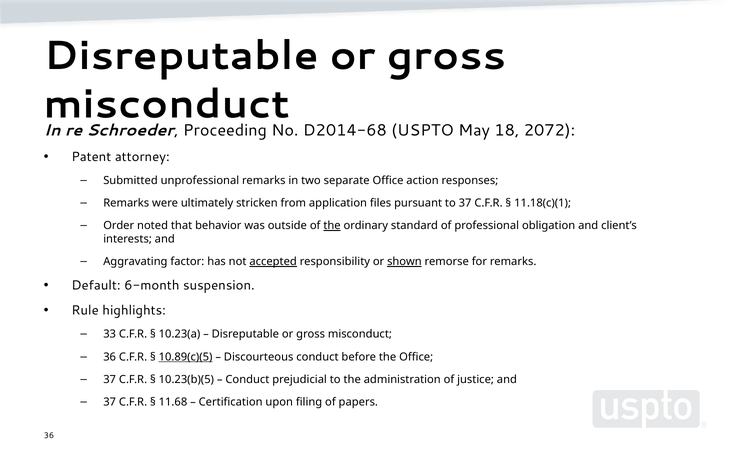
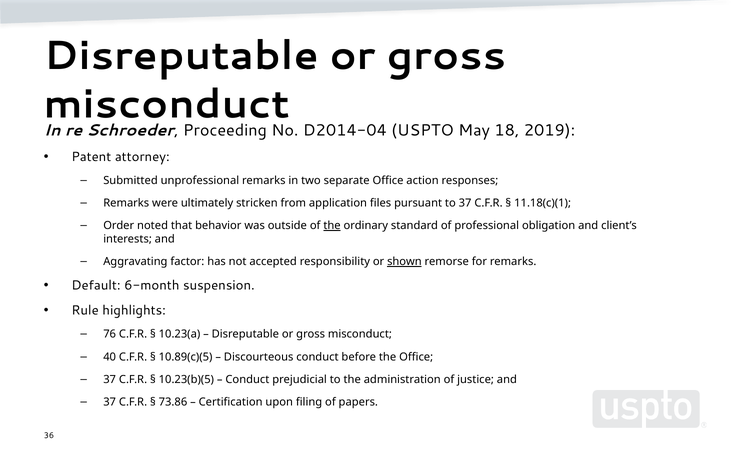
D2014-68: D2014-68 -> D2014-04 (345, 130)
2072: 2072 -> 2019 (549, 130)
accepted underline: present -> none (273, 262)
33: 33 -> 76 (110, 334)
36: 36 -> 40 (110, 357)
10.89(c)(5 underline: present -> none (186, 357)
11.68: 11.68 -> 73.86 (173, 402)
